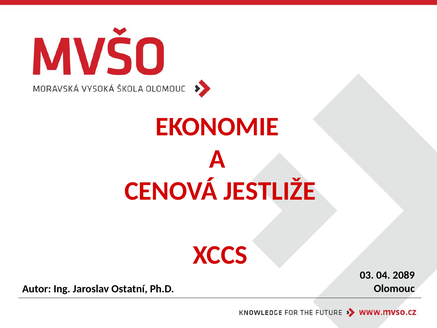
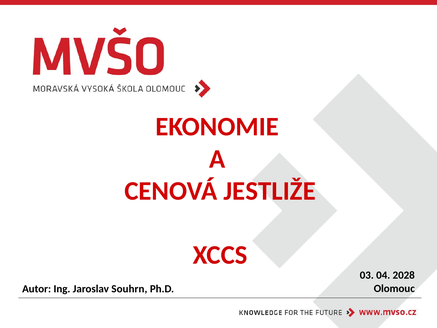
2089: 2089 -> 2028 (404, 275)
Ostatní: Ostatní -> Souhrn (129, 289)
